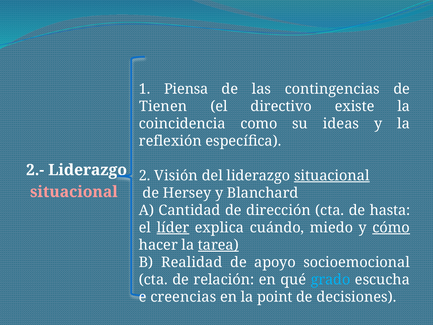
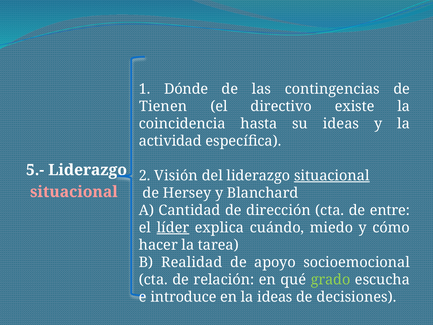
Piensa: Piensa -> Dónde (186, 89)
como: como -> hasta (259, 124)
reflexión: reflexión -> actividad (170, 141)
2.-: 2.- -> 5.- (35, 170)
hasta: hasta -> entre (390, 210)
cómo underline: present -> none (391, 227)
tarea underline: present -> none (218, 245)
grado colour: light blue -> light green (331, 279)
creencias: creencias -> introduce (183, 297)
la point: point -> ideas (275, 297)
